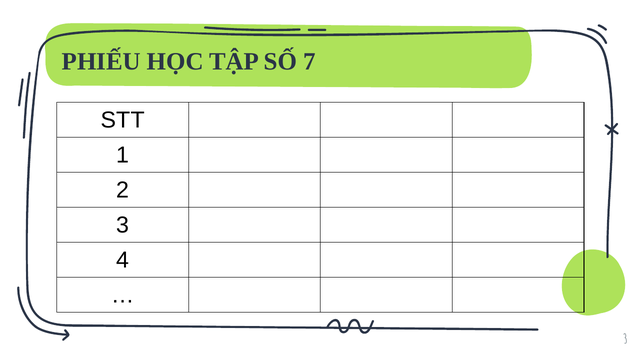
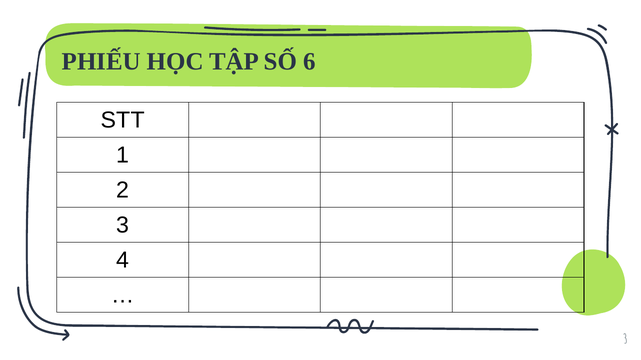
7: 7 -> 6 (310, 62)
